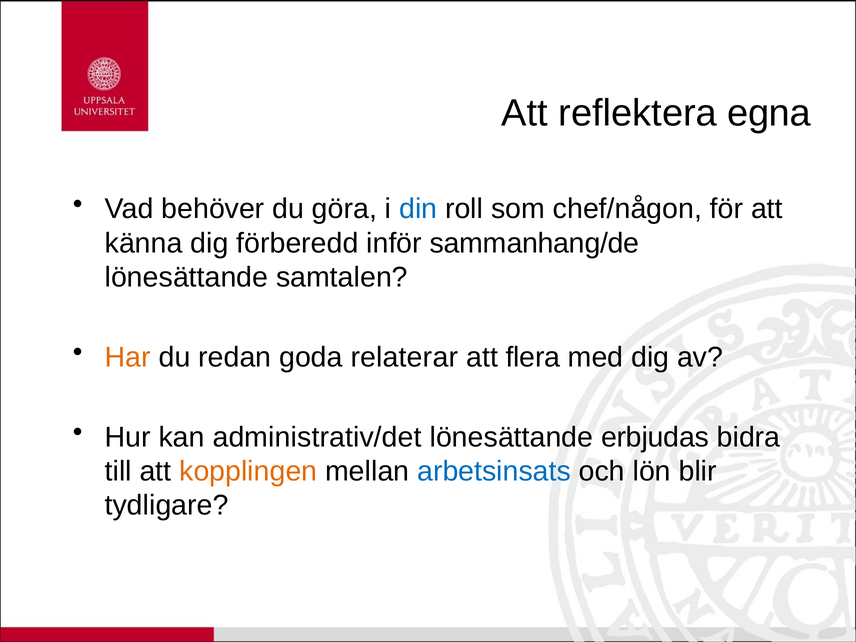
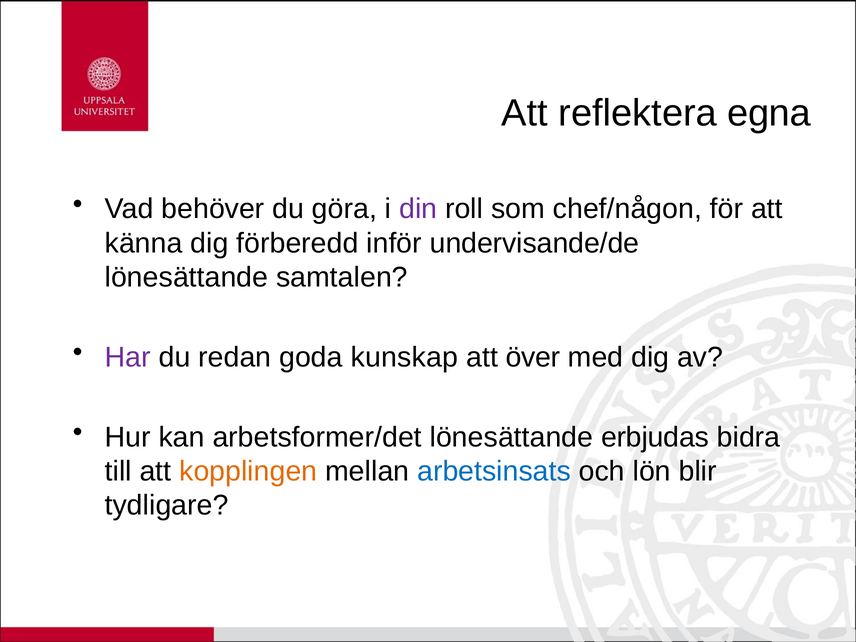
din colour: blue -> purple (418, 209)
sammanhang/de: sammanhang/de -> undervisande/de (535, 243)
Har colour: orange -> purple (128, 357)
relaterar: relaterar -> kunskap (404, 357)
flera: flera -> över (533, 357)
administrativ/det: administrativ/det -> arbetsformer/det (317, 437)
